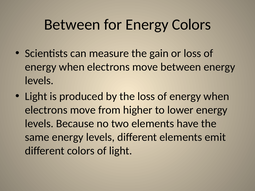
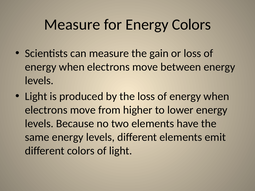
Between: Between -> Measure (72, 25)
